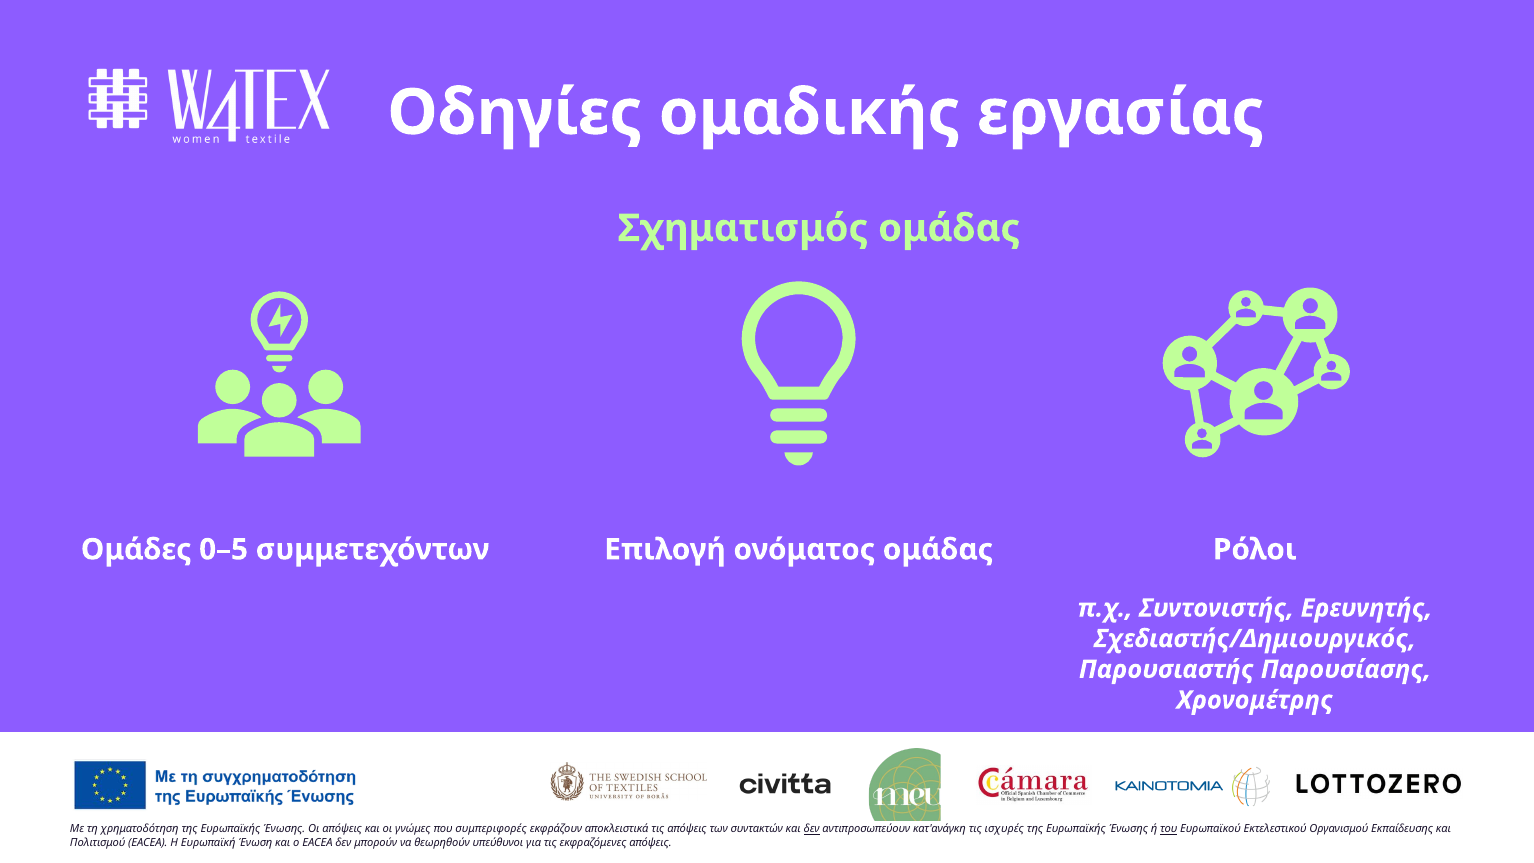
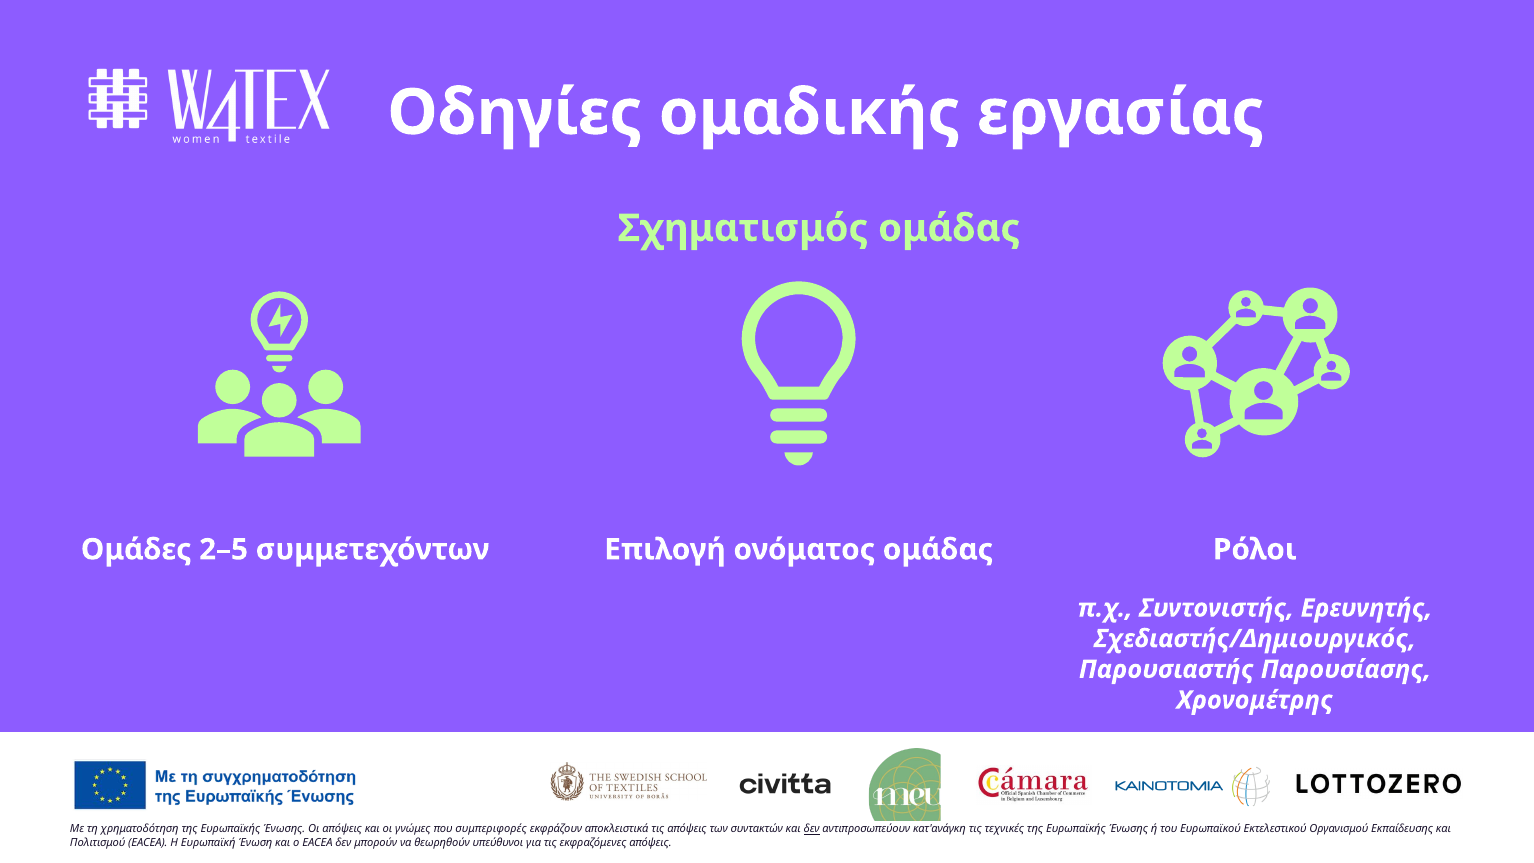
0–5: 0–5 -> 2–5 (224, 550)
ισχυρές: ισχυρές -> τεχνικές (1004, 829)
του underline: present -> none (1169, 829)
